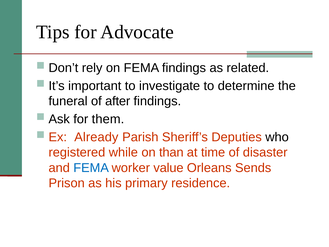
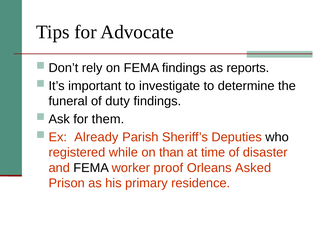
related: related -> reports (248, 68)
after: after -> duty (118, 101)
FEMA colour: blue -> black (91, 168)
value: value -> proof (168, 168)
Sends: Sends -> Asked (253, 168)
